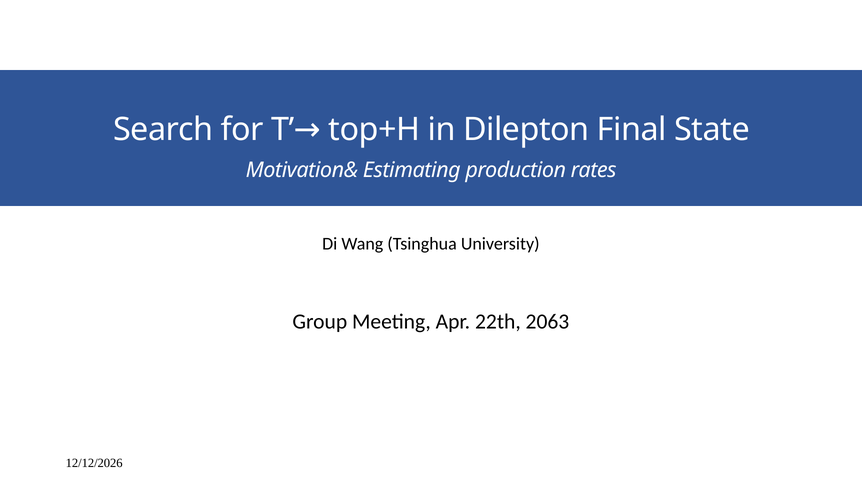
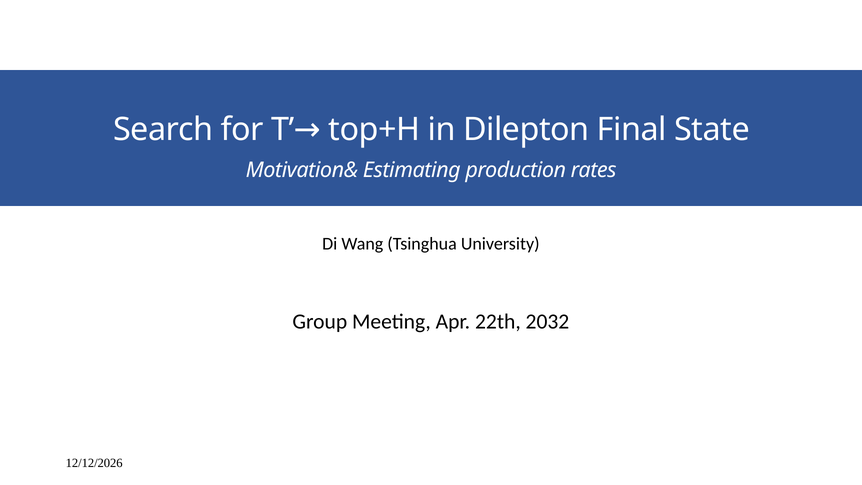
2063: 2063 -> 2032 (547, 322)
